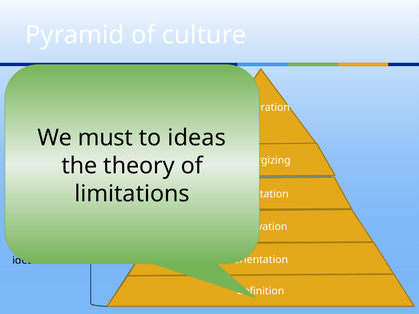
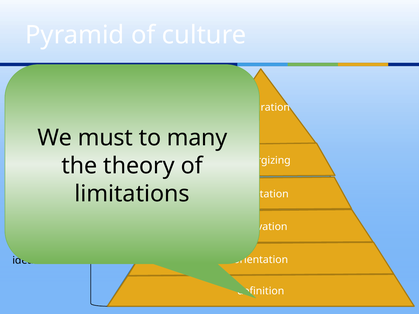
to ideas: ideas -> many (197, 138)
